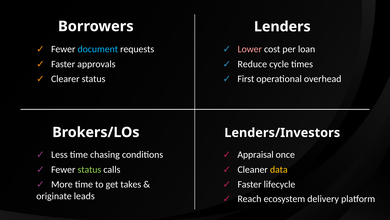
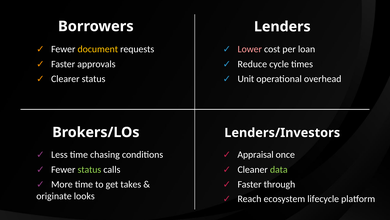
document colour: light blue -> yellow (98, 49)
First: First -> Unit (246, 79)
data colour: yellow -> light green (279, 169)
lifecycle: lifecycle -> through (279, 184)
leads: leads -> looks (84, 196)
delivery: delivery -> lifecycle (323, 198)
